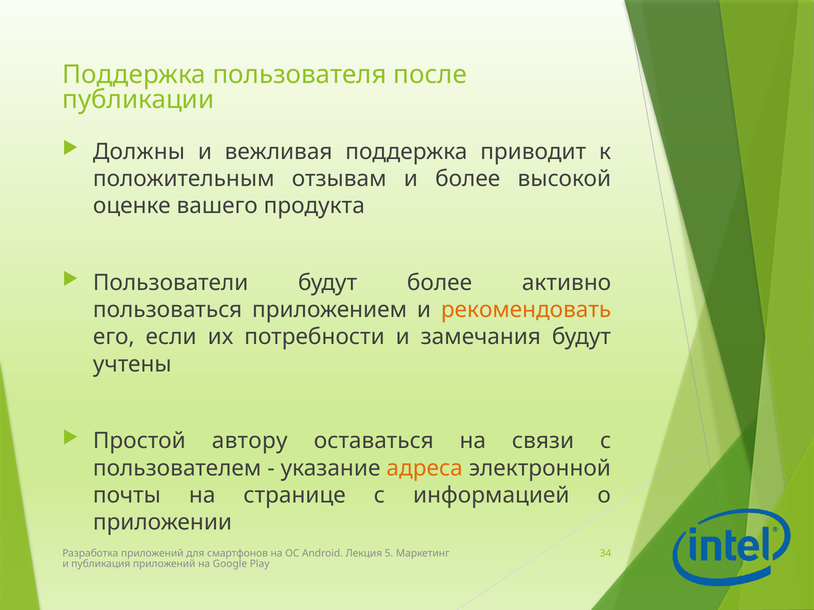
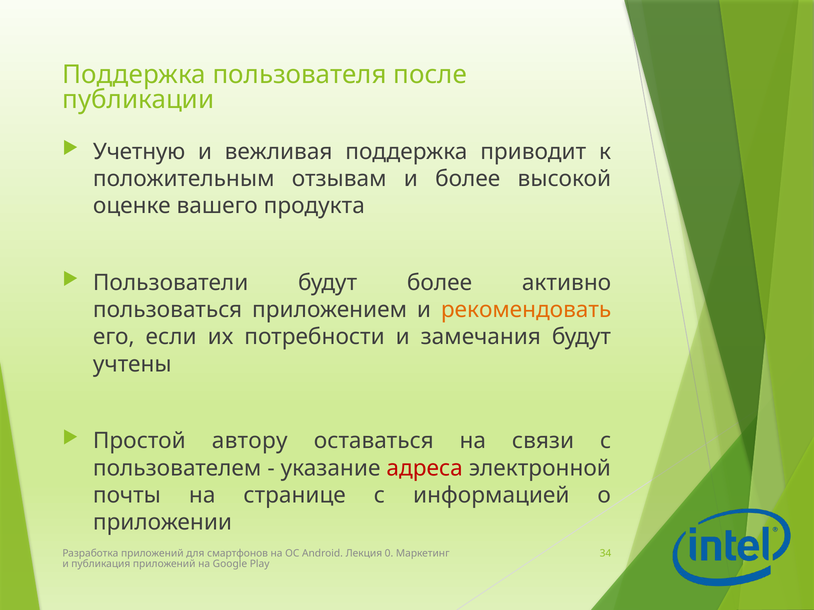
Должны: Должны -> Учетную (139, 152)
адреса colour: orange -> red (425, 468)
5: 5 -> 0 (389, 554)
